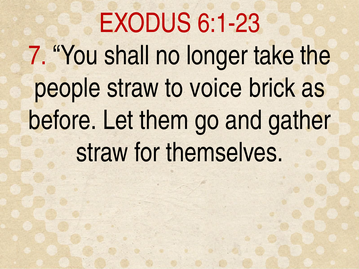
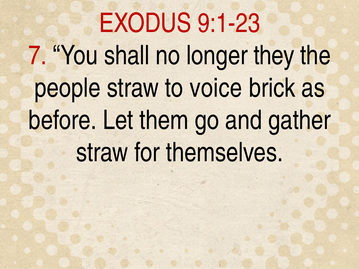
6:1-23: 6:1-23 -> 9:1-23 (229, 23)
take: take -> they (274, 56)
